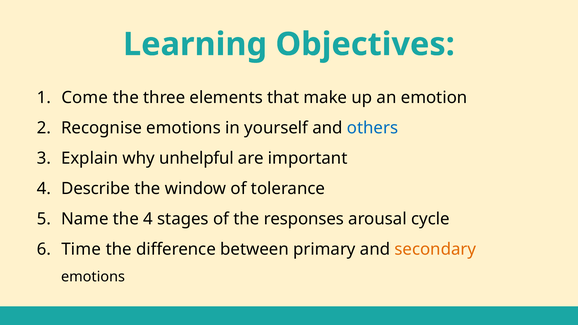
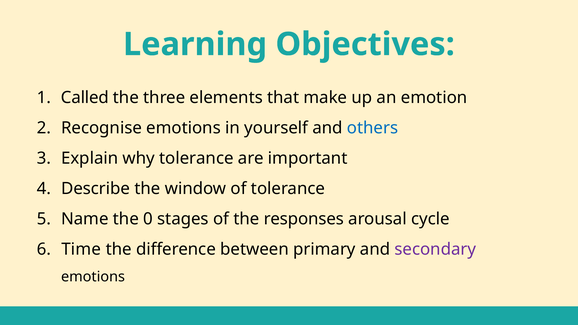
Come: Come -> Called (85, 98)
why unhelpful: unhelpful -> tolerance (196, 158)
the 4: 4 -> 0 (148, 219)
secondary colour: orange -> purple (435, 249)
